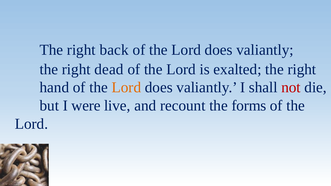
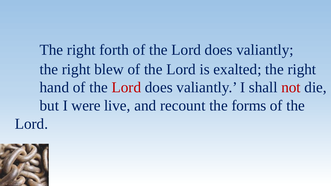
back: back -> forth (114, 50)
dead: dead -> blew (109, 69)
Lord colour: orange -> red (126, 88)
